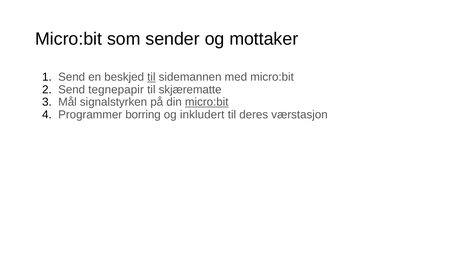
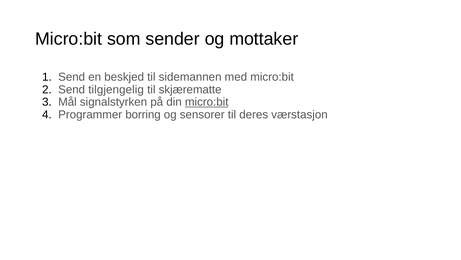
til underline: present -> none (151, 77)
tegnepapir: tegnepapir -> tilgjengelig (116, 89)
inkludert: inkludert -> sensorer (202, 114)
